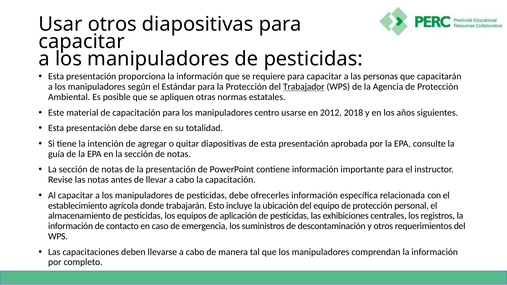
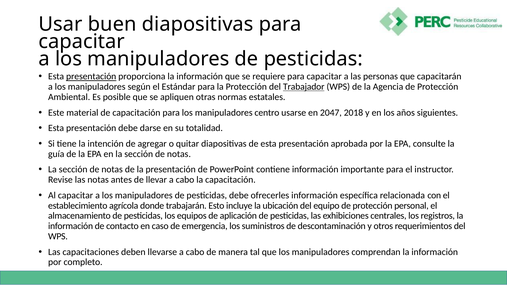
Usar otros: otros -> buen (112, 24)
presentación underline: none -> present (91, 77)
2012: 2012 -> 2047 (331, 113)
